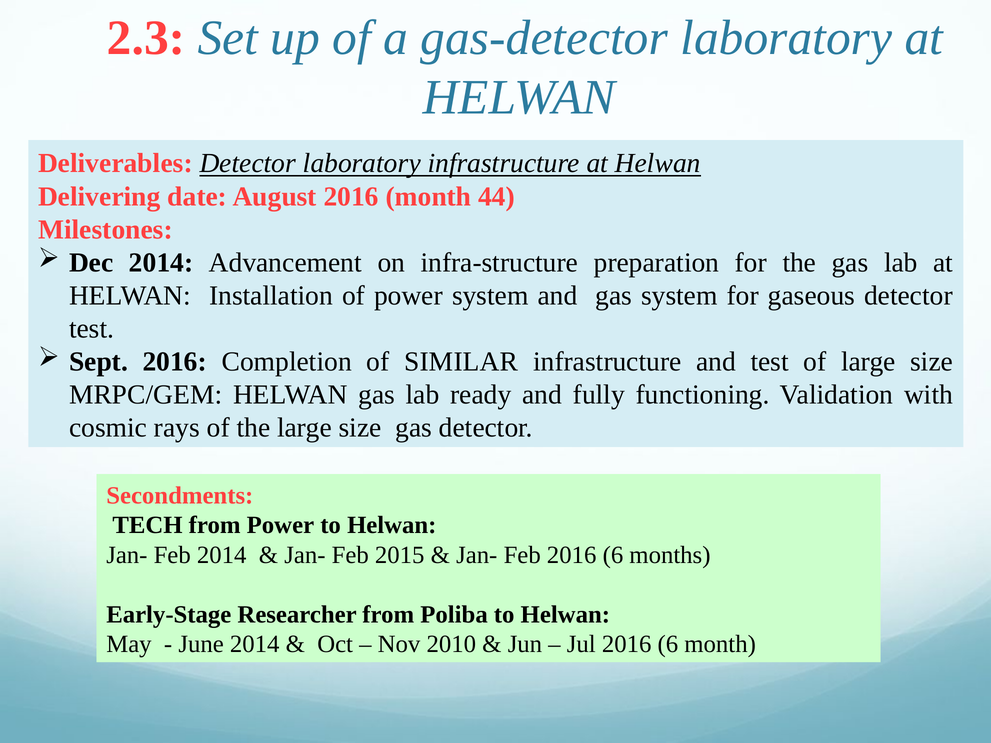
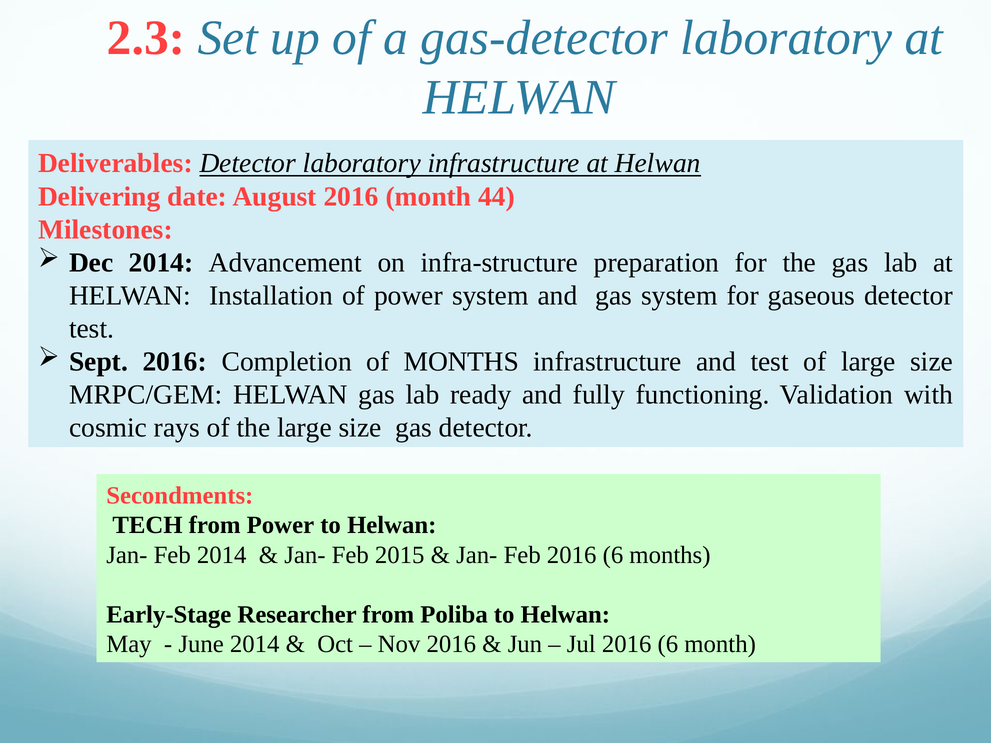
of SIMILAR: SIMILAR -> MONTHS (461, 362)
Nov 2010: 2010 -> 2016 (451, 644)
